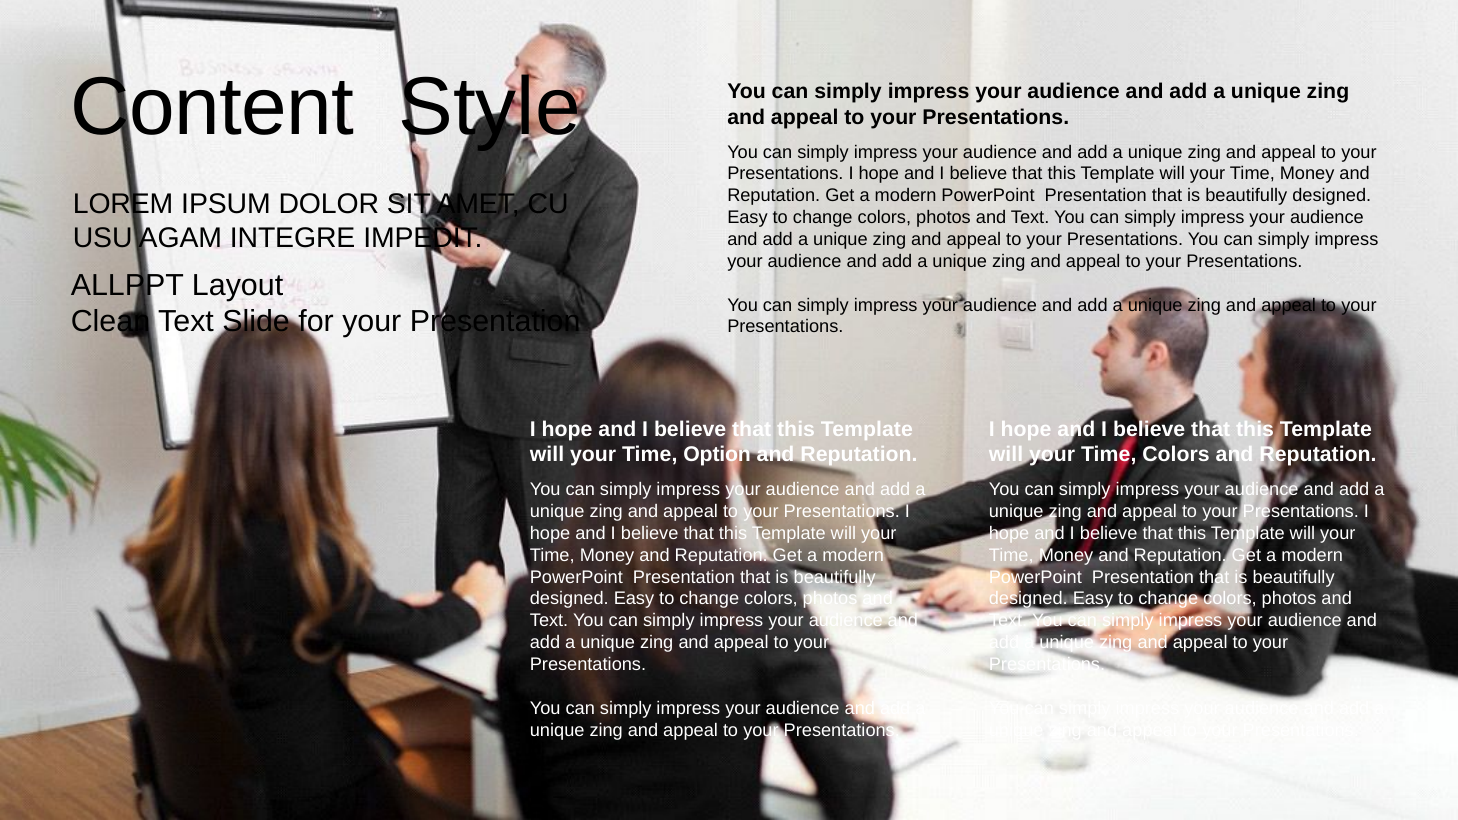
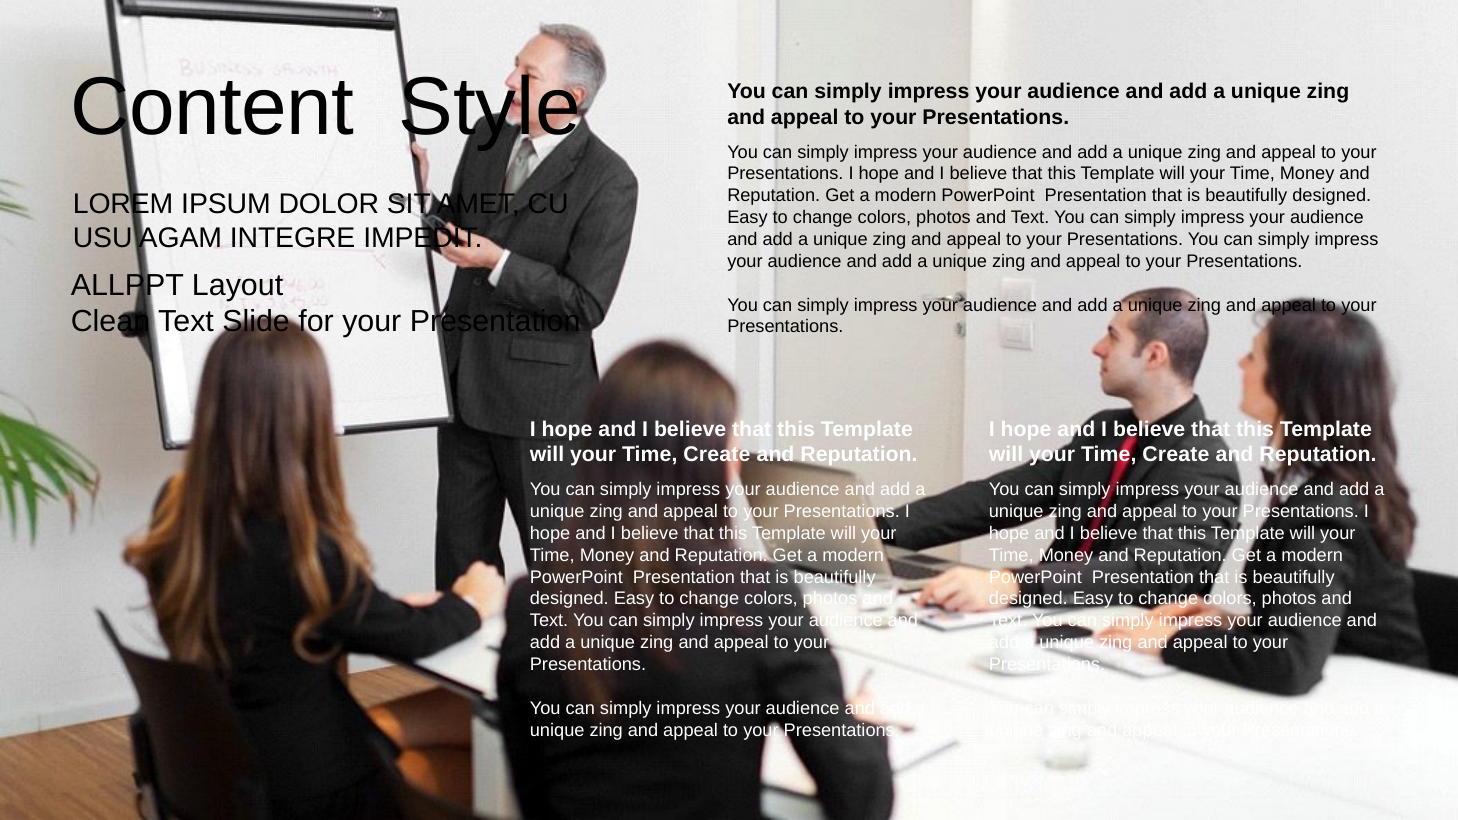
Option: Option -> Create (717, 455)
Colors: Colors -> Create (1176, 455)
